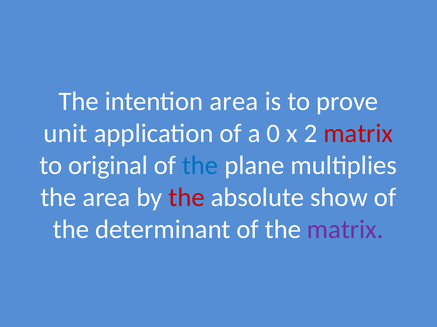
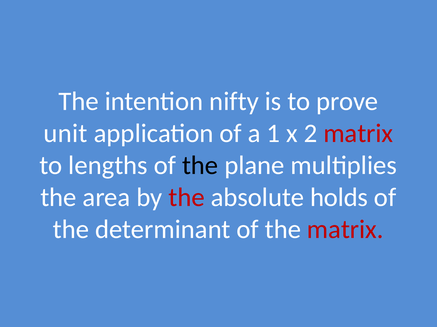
intention area: area -> nifty (234, 102)
0: 0 -> 1 (273, 134)
original: original -> lengths (108, 166)
the colour: blue -> black (200, 166)
show: show -> holds (339, 198)
matrix colour: purple -> red (345, 230)
